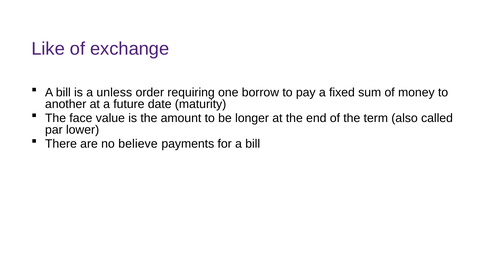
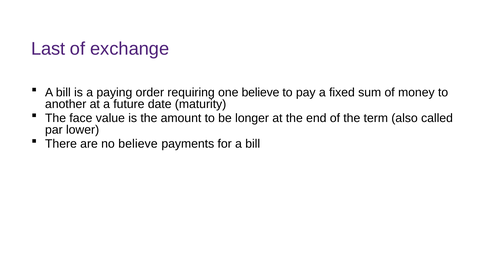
Like: Like -> Last (48, 49)
unless: unless -> paying (114, 92)
one borrow: borrow -> believe (261, 92)
